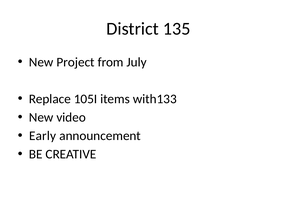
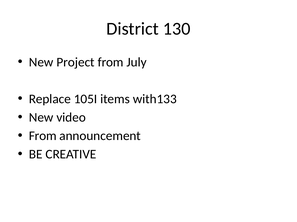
135: 135 -> 130 (177, 29)
Early: Early -> From (43, 136)
